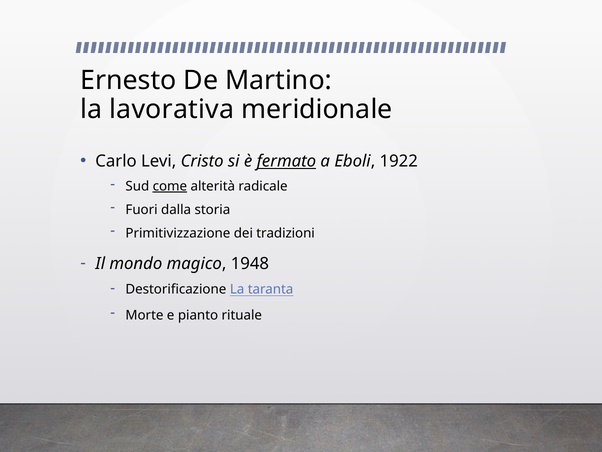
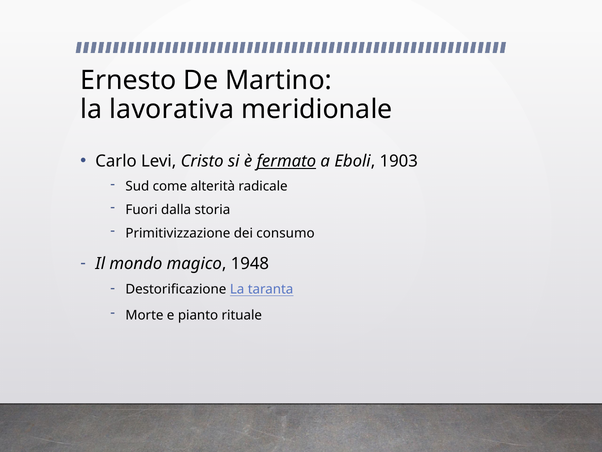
1922: 1922 -> 1903 (399, 161)
come underline: present -> none (170, 186)
tradizioni: tradizioni -> consumo (285, 233)
